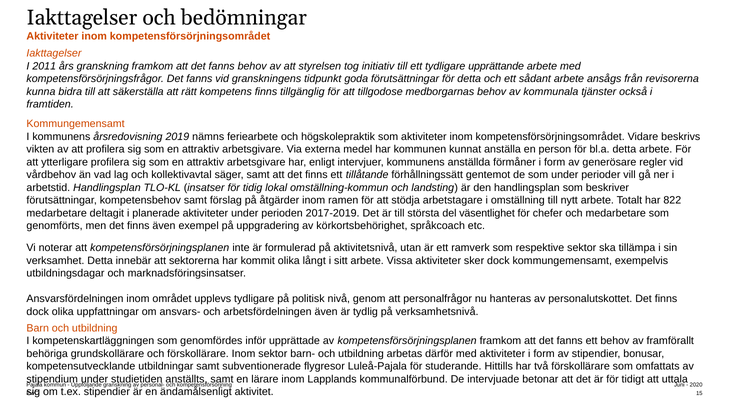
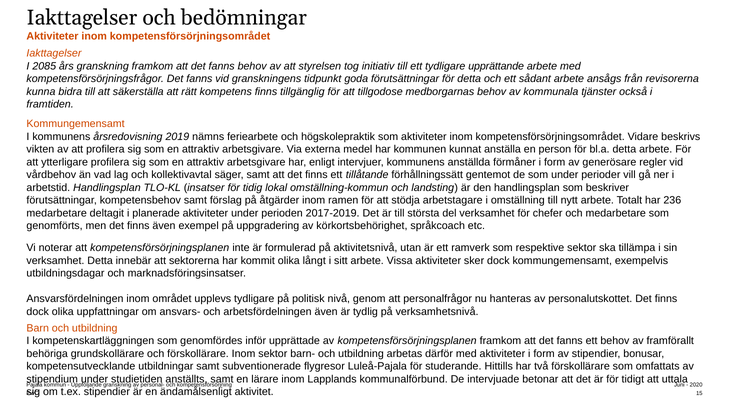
2011: 2011 -> 2085 (44, 66)
822: 822 -> 236 (672, 200)
del väsentlighet: väsentlighet -> verksamhet (487, 213)
